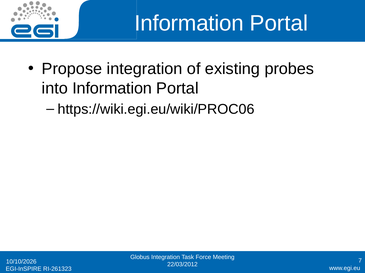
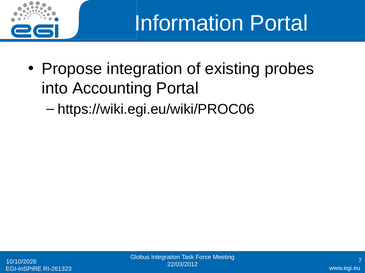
into Information: Information -> Accounting (112, 89)
